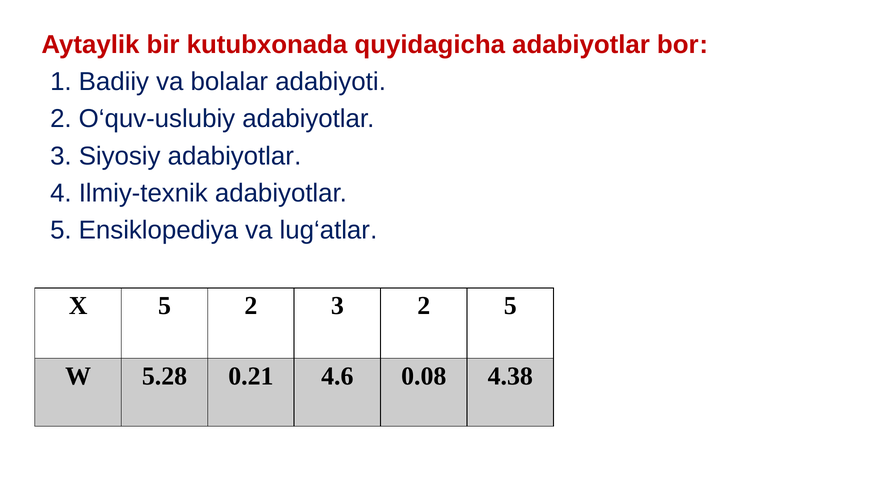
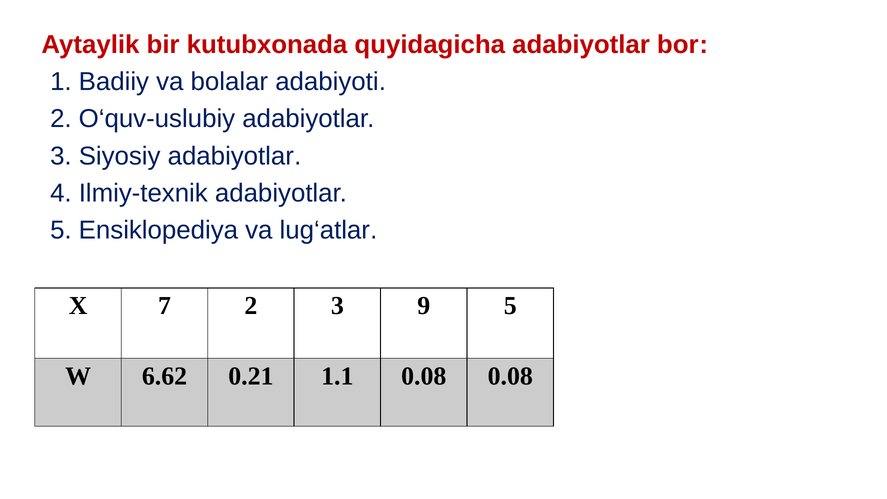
X 5: 5 -> 7 (165, 306)
3 2: 2 -> 9 (424, 306)
5.28: 5.28 -> 6.62 (165, 376)
4.6: 4.6 -> 1.1 (337, 376)
0.08 4.38: 4.38 -> 0.08 (510, 376)
